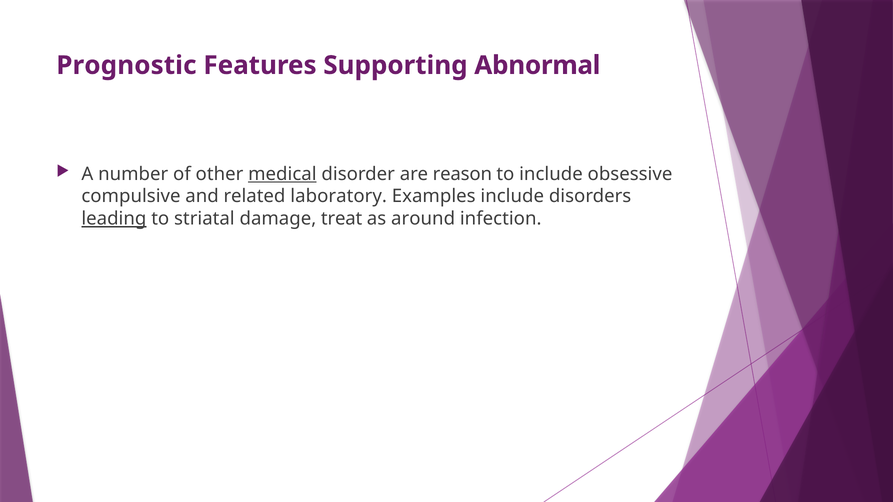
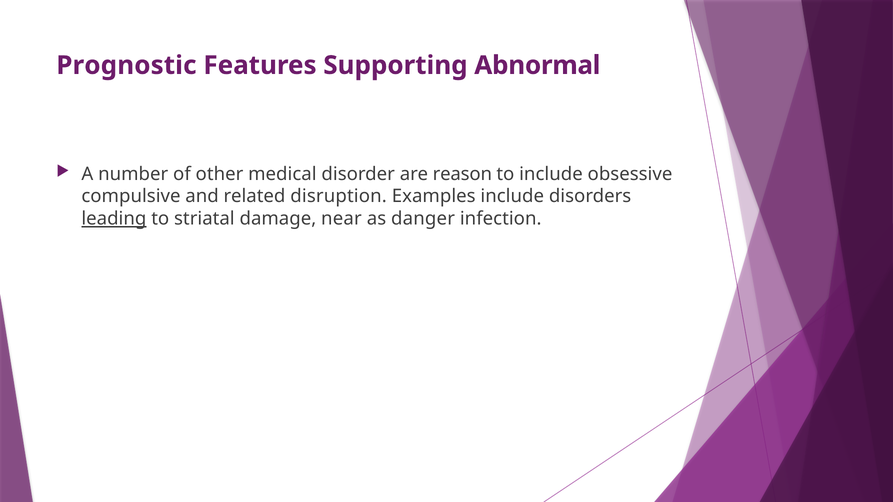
medical underline: present -> none (282, 174)
laboratory: laboratory -> disruption (339, 196)
treat: treat -> near (341, 219)
around: around -> danger (423, 219)
